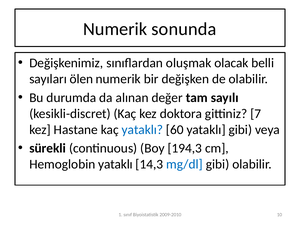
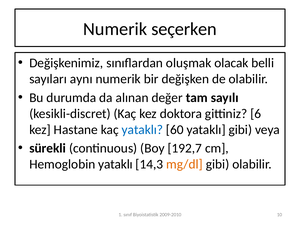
sonunda: sonunda -> seçerken (184, 29)
ölen: ölen -> aynı (81, 79)
7: 7 -> 6 (256, 114)
194,3: 194,3 -> 192,7 (185, 148)
mg/dl colour: blue -> orange (185, 164)
